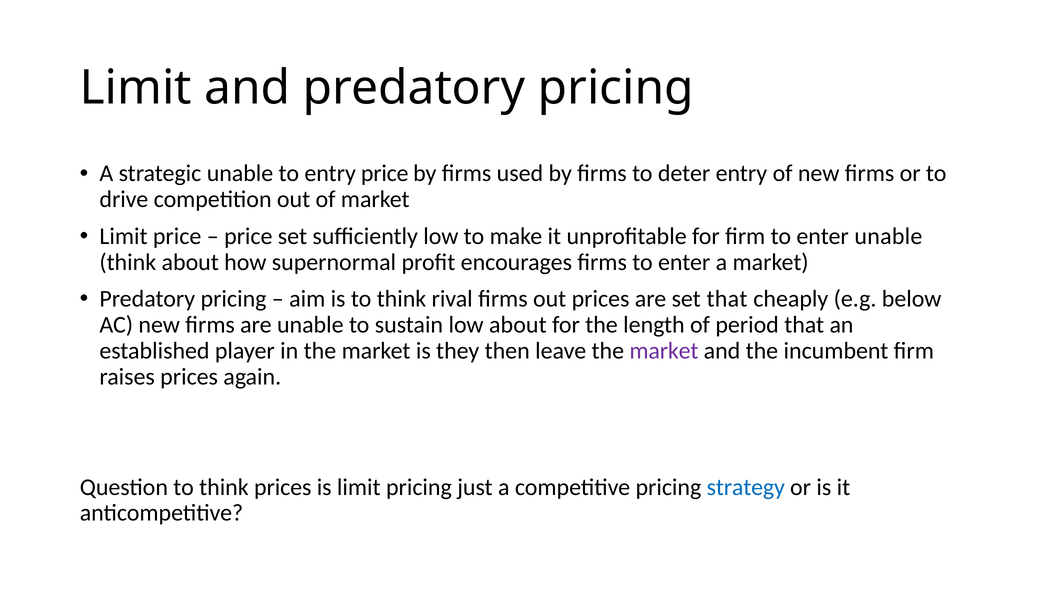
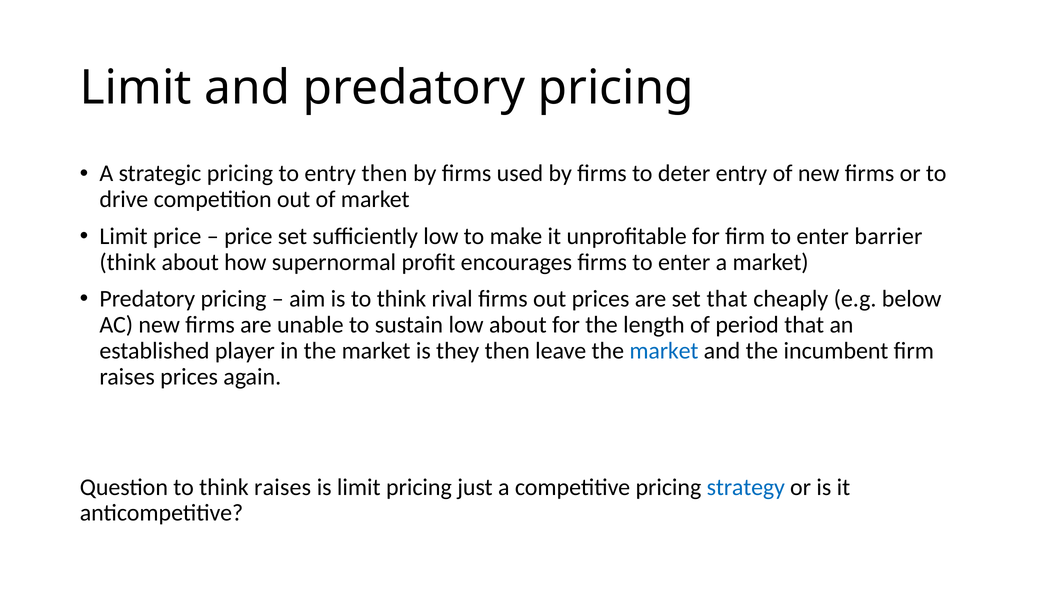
strategic unable: unable -> pricing (240, 173)
entry price: price -> then (384, 173)
enter unable: unable -> barrier (888, 236)
market colour: purple -> blue (664, 351)
think prices: prices -> raises (283, 487)
